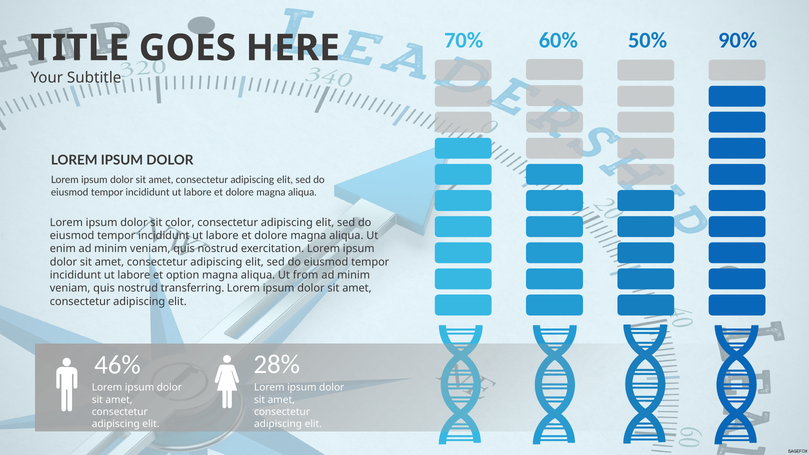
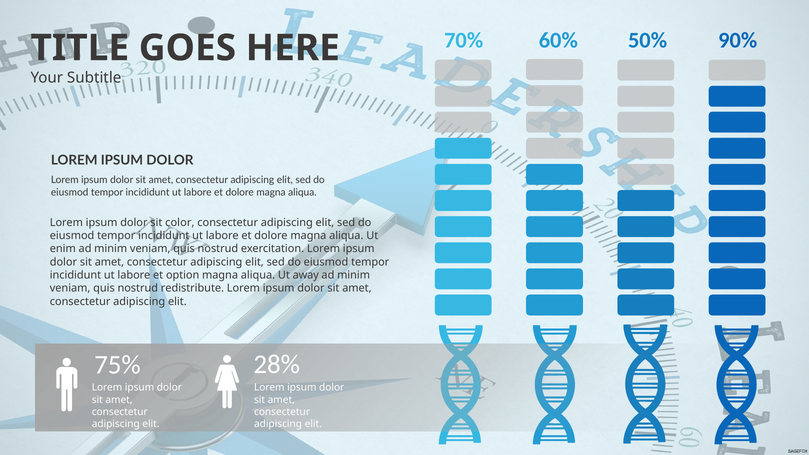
from: from -> away (306, 275)
transferring: transferring -> redistribute (192, 288)
46%: 46% -> 75% (117, 365)
